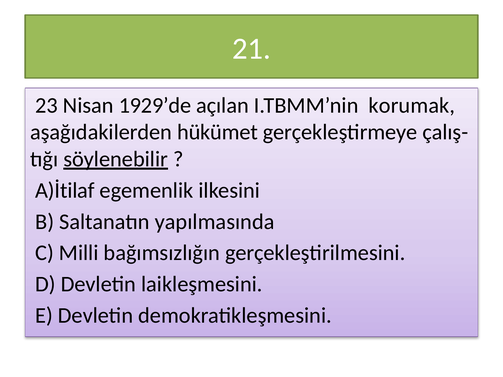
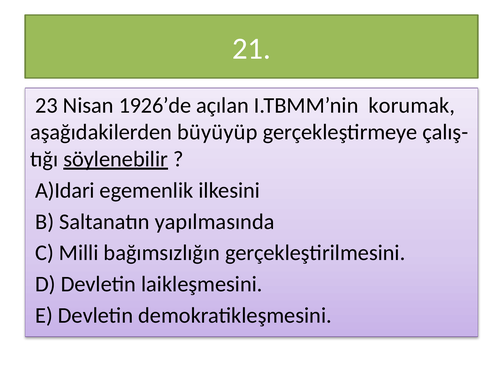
1929’de: 1929’de -> 1926’de (155, 106)
hükümet: hükümet -> büyüyüp (217, 132)
A)İtilaf: A)İtilaf -> A)Idari (65, 190)
